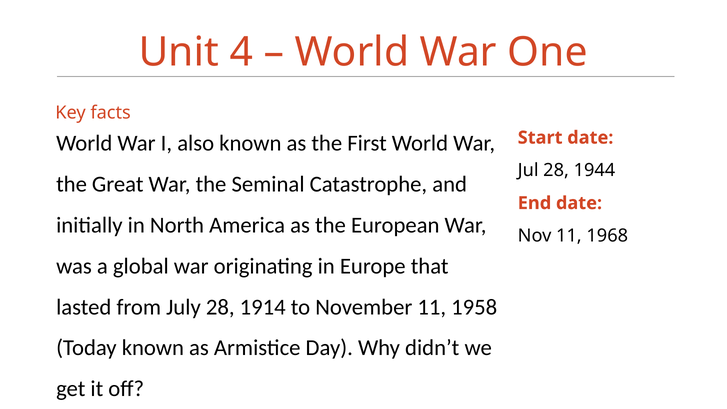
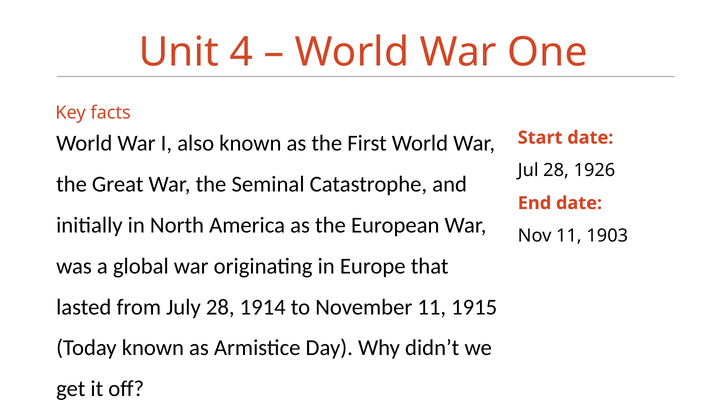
1944: 1944 -> 1926 (594, 170)
1968: 1968 -> 1903 (607, 236)
1958: 1958 -> 1915 (474, 307)
